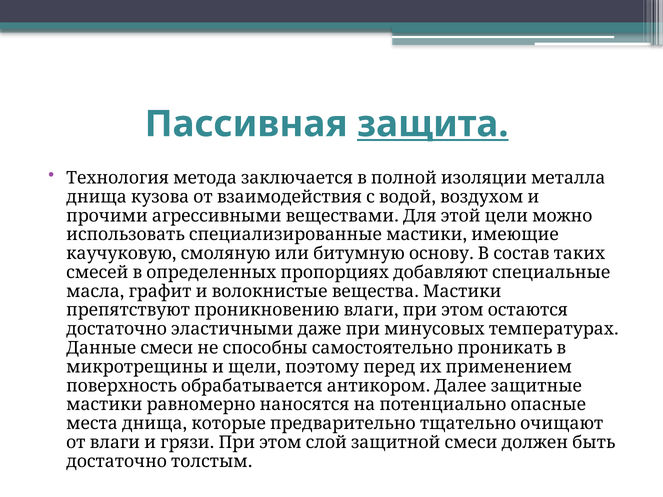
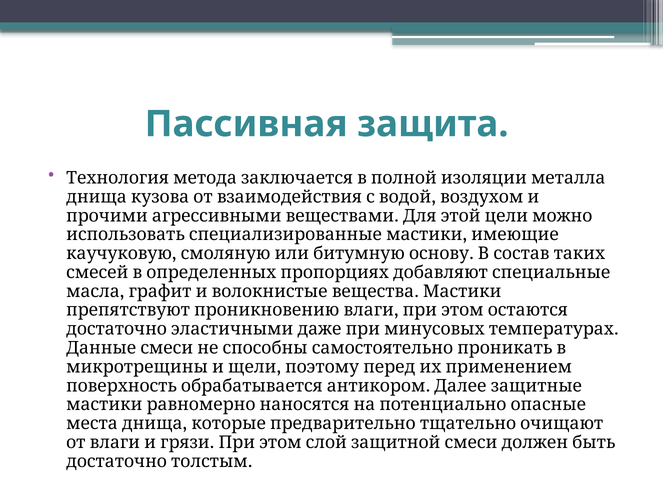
защита underline: present -> none (433, 124)
